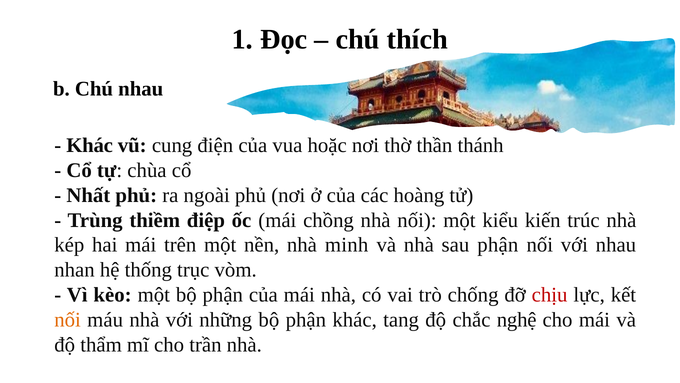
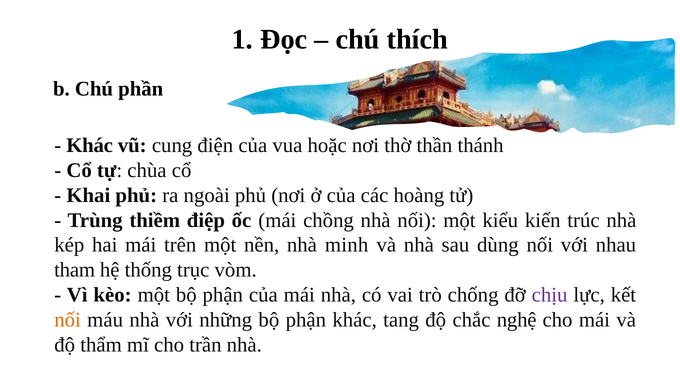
Chú nhau: nhau -> phần (141, 89)
Nhất: Nhất -> Khai (88, 195)
sau phận: phận -> dùng (498, 245)
nhan: nhan -> tham (75, 270)
chịu colour: red -> purple (550, 295)
